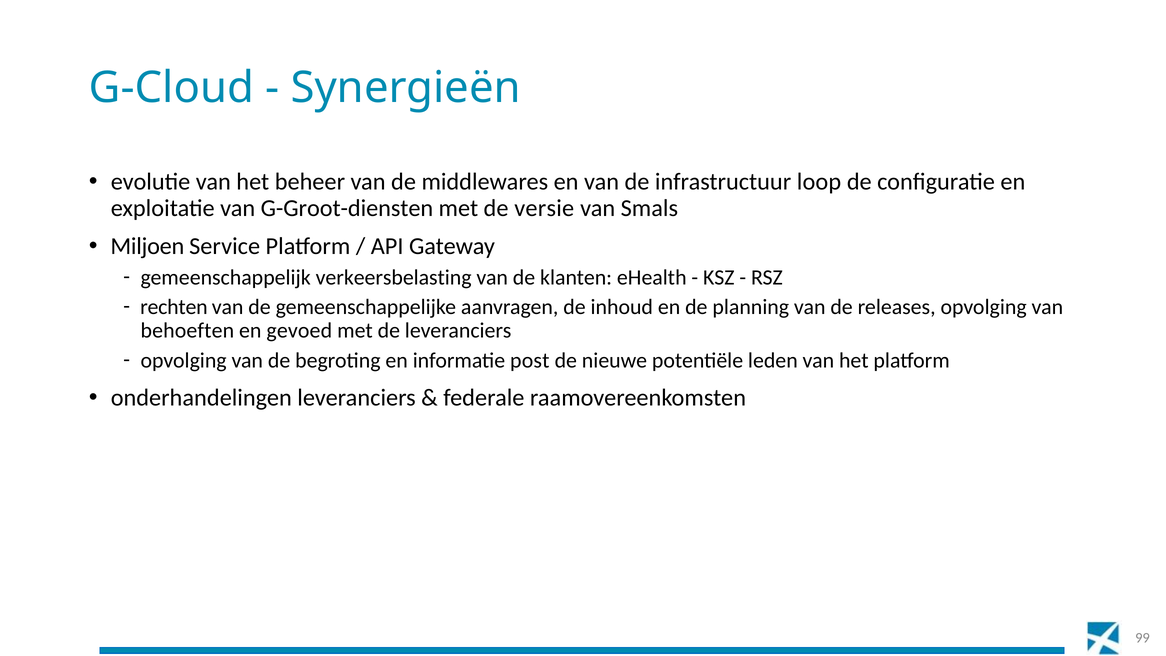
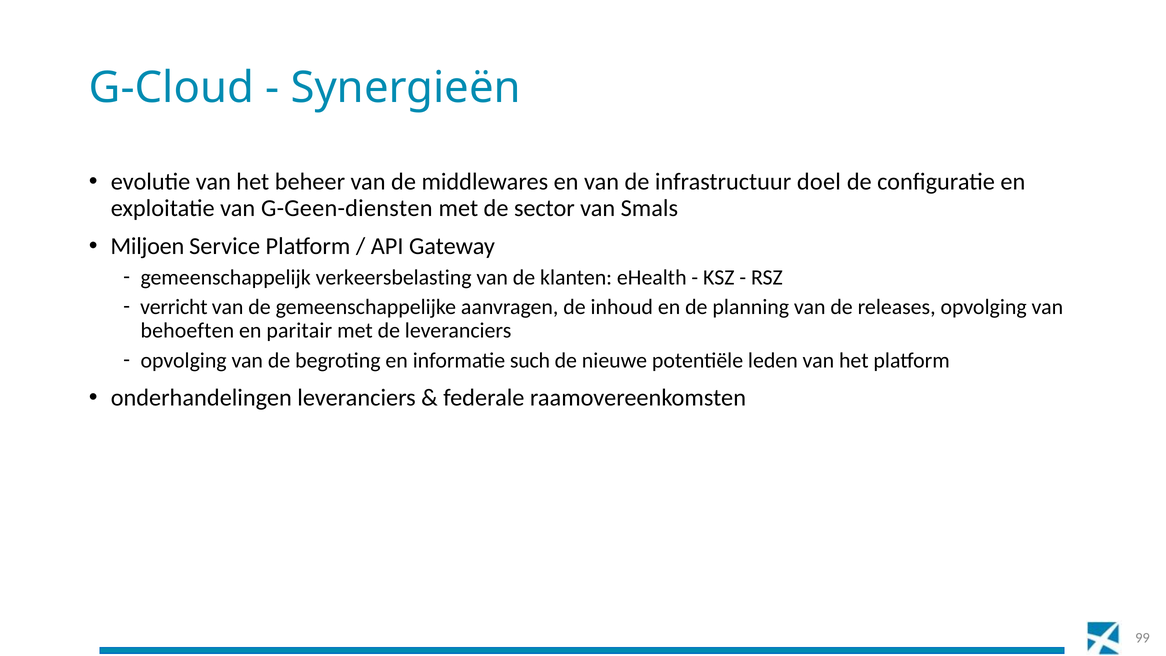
loop: loop -> doel (819, 182)
G-Groot-diensten: G-Groot-diensten -> G-Geen-diensten (347, 208)
versie: versie -> sector (544, 208)
rechten: rechten -> verricht (174, 307)
gevoed: gevoed -> paritair (299, 331)
post: post -> such (530, 360)
